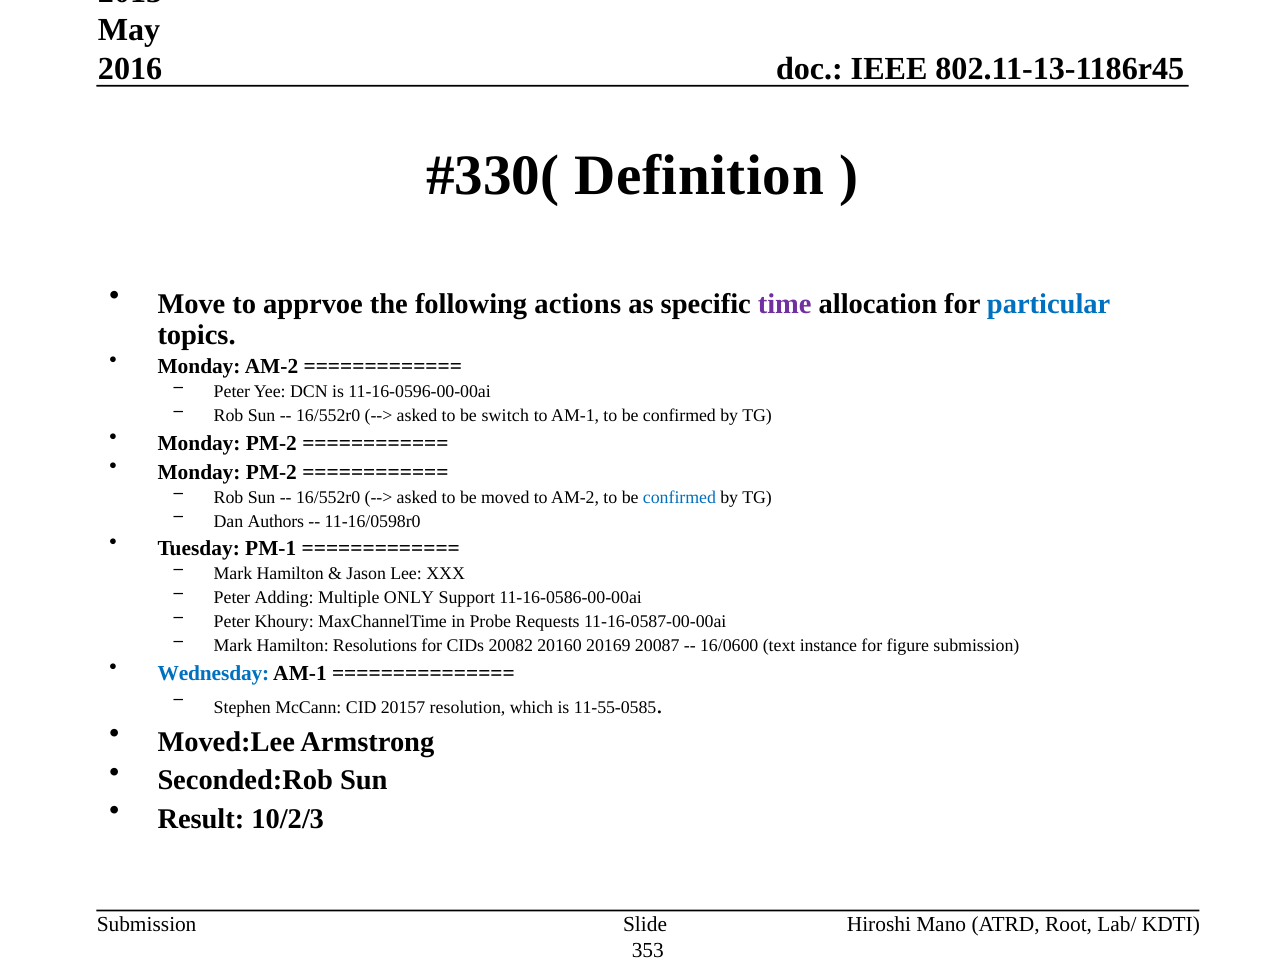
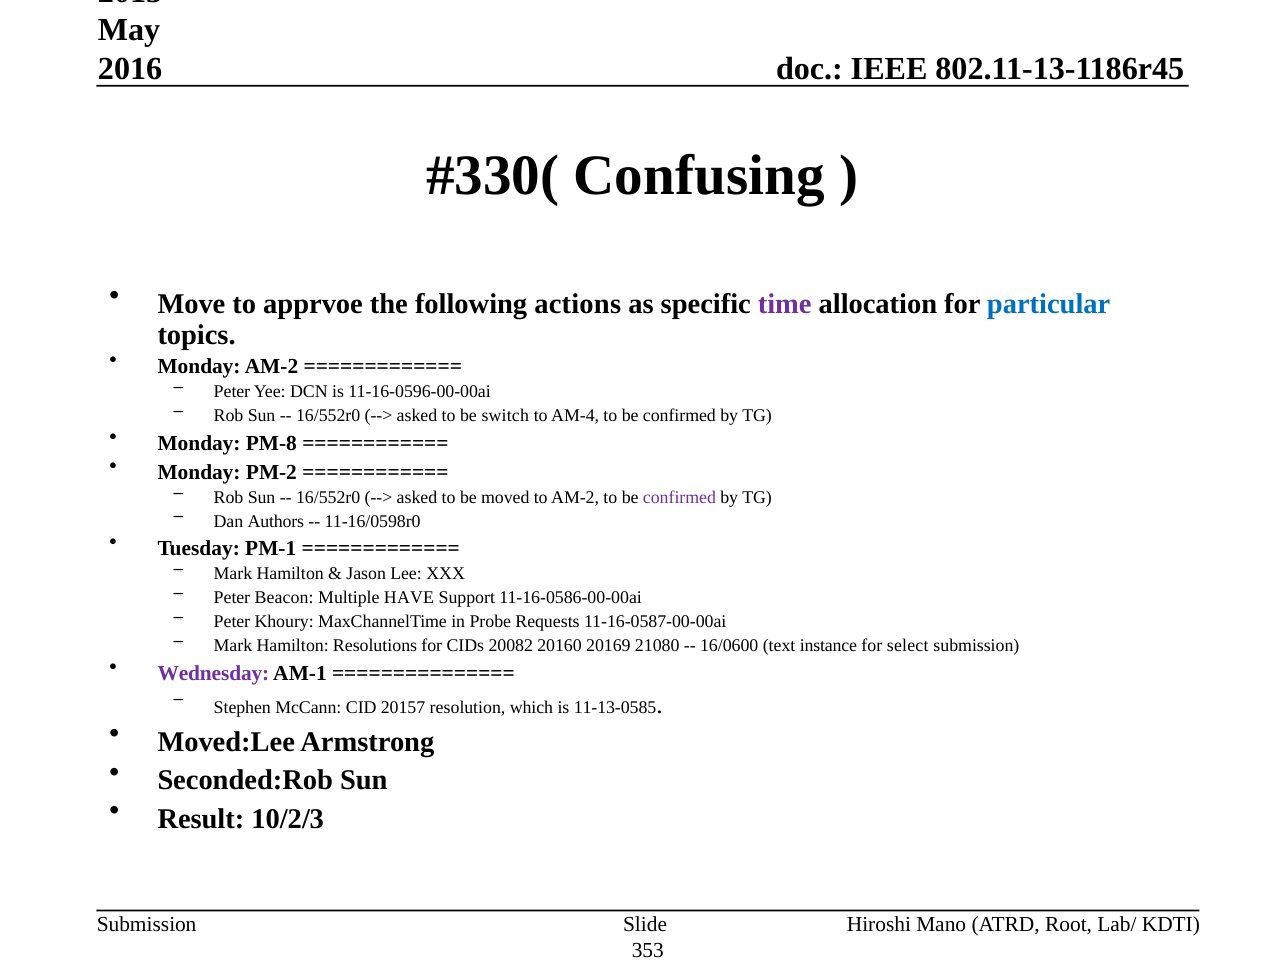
Definition: Definition -> Confusing (699, 175)
to AM-1: AM-1 -> AM-4 (575, 416)
PM-2: PM-2 -> PM-8 (271, 443)
confirmed colour: blue -> purple (679, 497)
Adding: Adding -> Beacon (284, 598)
ONLY: ONLY -> HAVE (409, 598)
20087: 20087 -> 21080 (657, 645)
figure: figure -> select (908, 645)
Wednesday colour: blue -> purple (213, 673)
11-55-0585: 11-55-0585 -> 11-13-0585 (615, 707)
